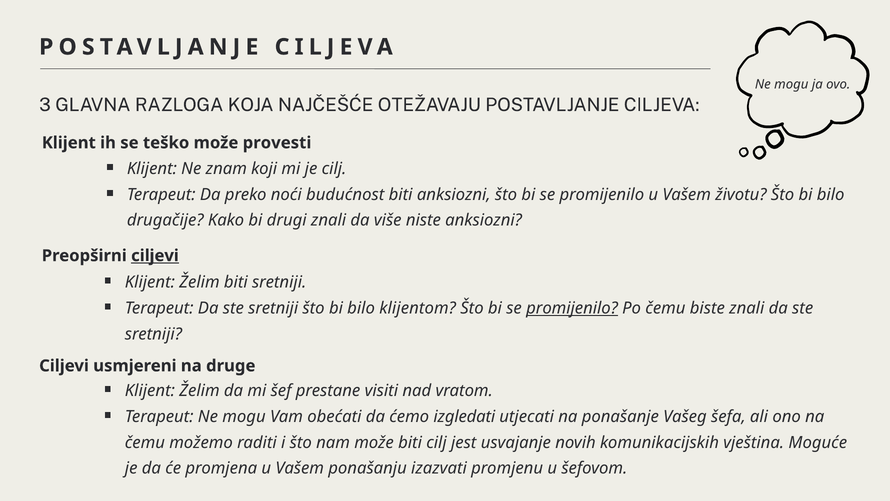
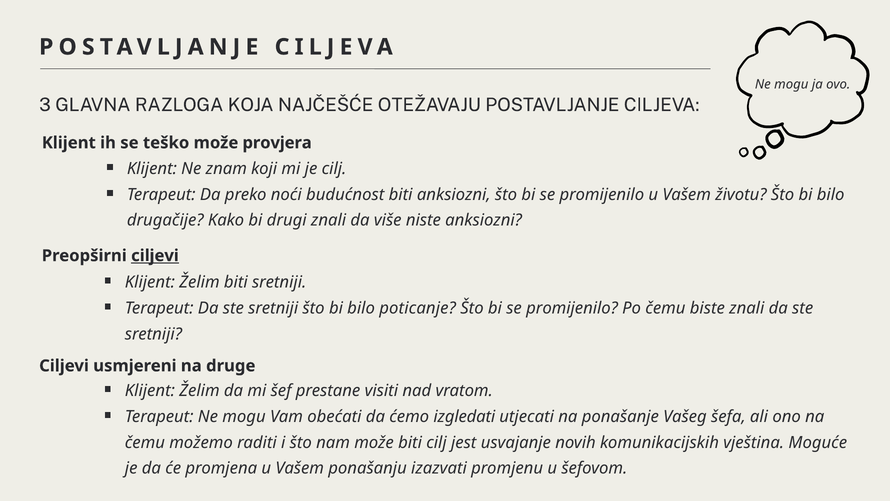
provesti: provesti -> provjera (277, 143)
klijentom: klijentom -> poticanje (418, 308)
promijenilo underline: present -> none (572, 308)
